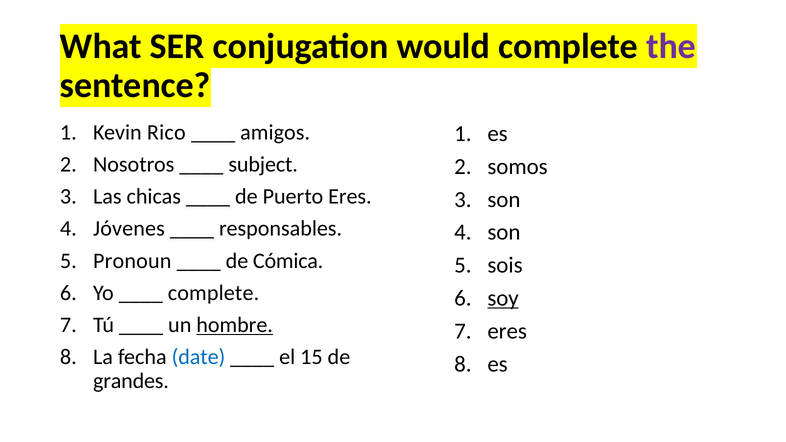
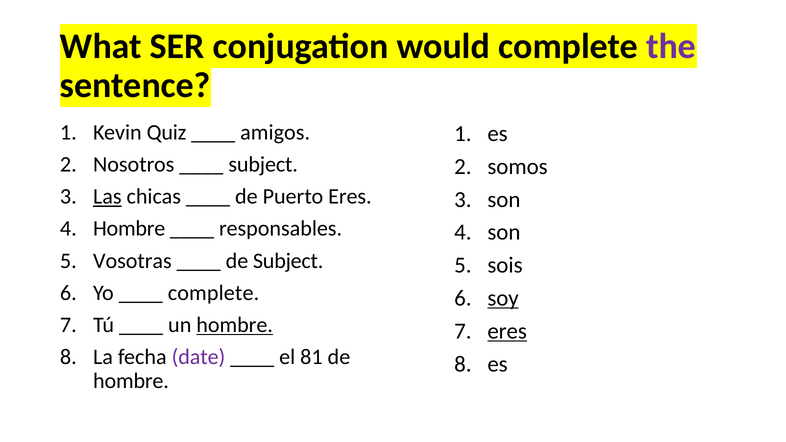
Rico: Rico -> Quiz (167, 132)
Las underline: none -> present (107, 197)
Jóvenes: Jóvenes -> Hombre (129, 229)
Pronoun: Pronoun -> Vosotras (132, 261)
de Cómica: Cómica -> Subject (288, 261)
eres underline: none -> present (507, 331)
date colour: blue -> purple (198, 357)
15: 15 -> 81 (311, 357)
grandes: grandes -> hombre (131, 381)
